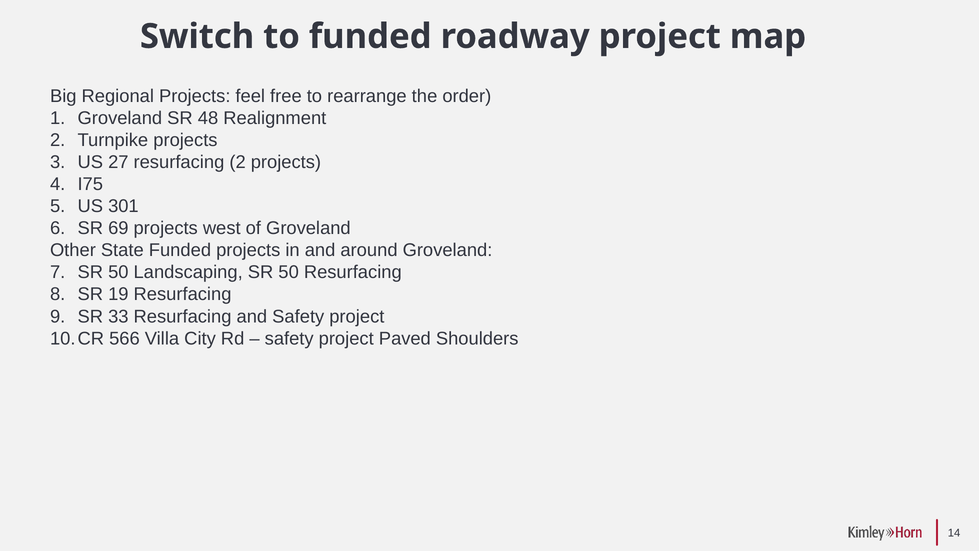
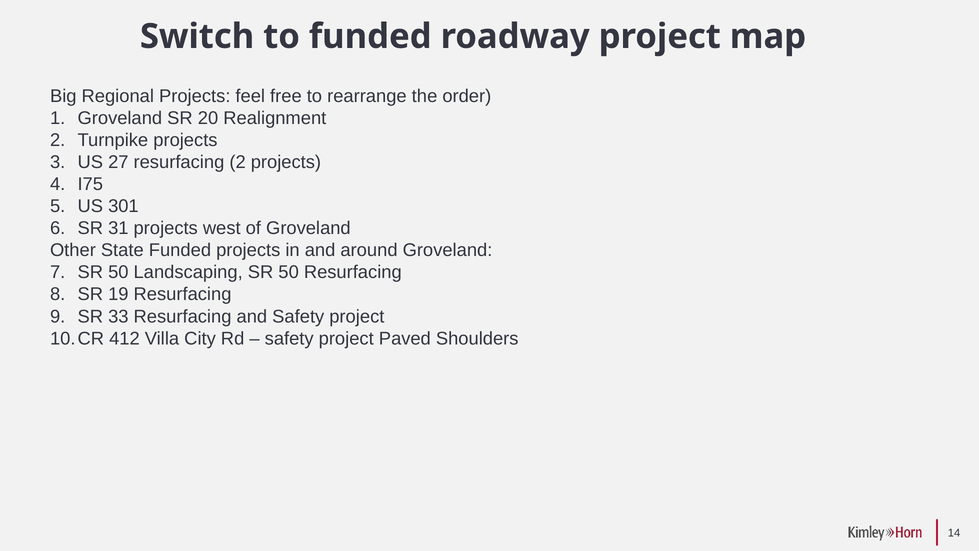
48: 48 -> 20 (208, 118)
69: 69 -> 31 (118, 228)
566: 566 -> 412 (124, 338)
